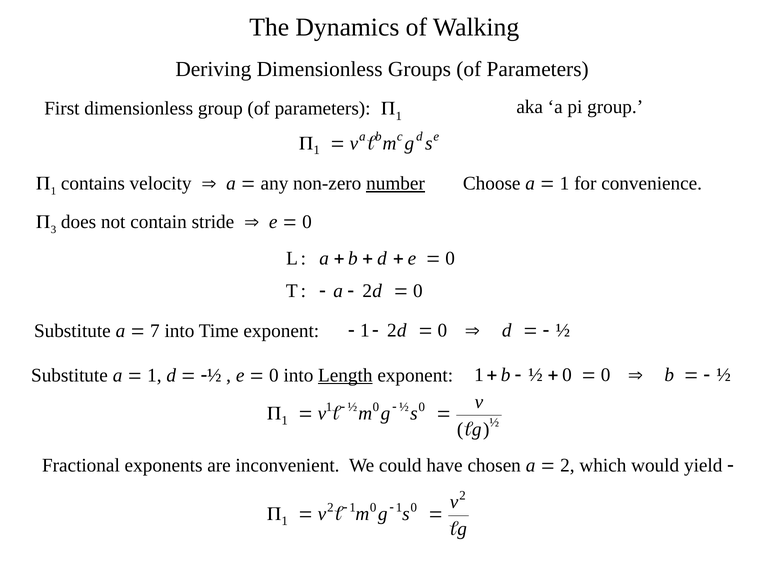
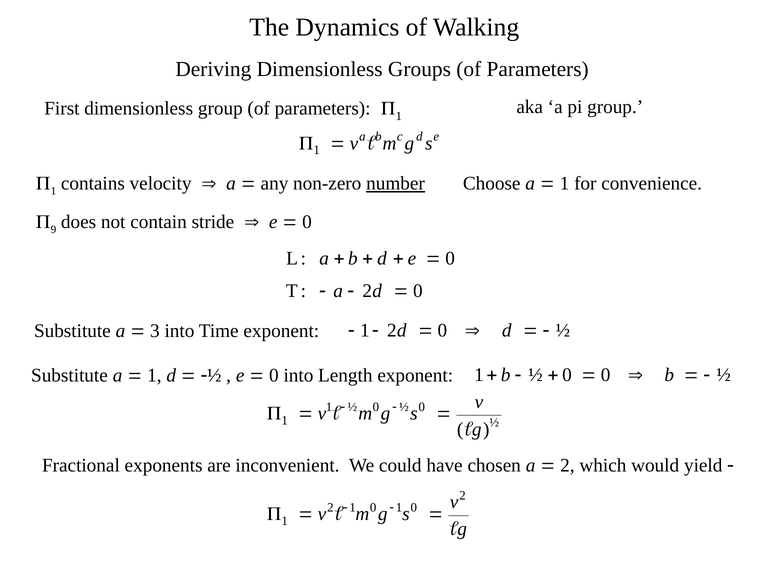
3: 3 -> 9 (54, 229)
7: 7 -> 3 (155, 331)
Length underline: present -> none (345, 375)
